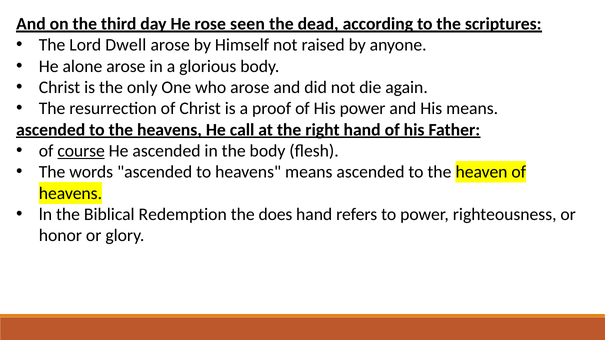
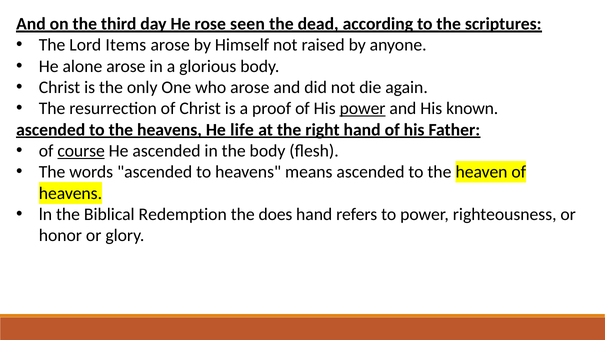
Dwell: Dwell -> Items (126, 45)
power underline: none -> present (363, 109)
His means: means -> known (472, 109)
call: call -> life (242, 130)
